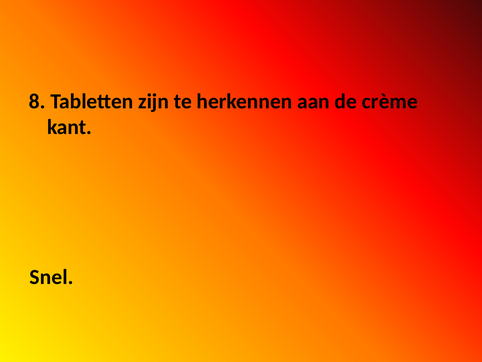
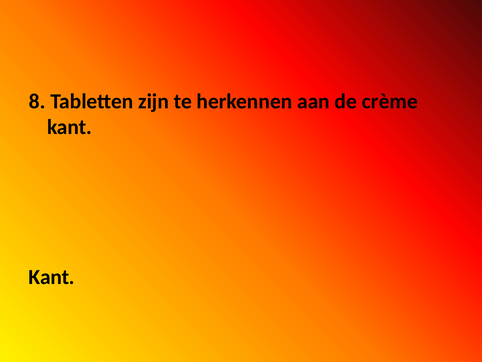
Snel: Snel -> Kant (52, 277)
